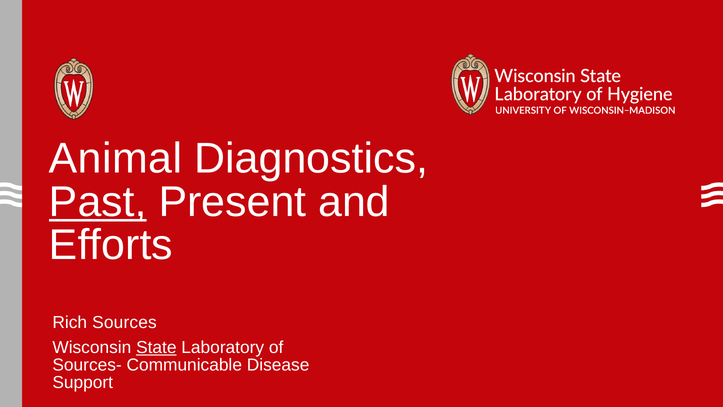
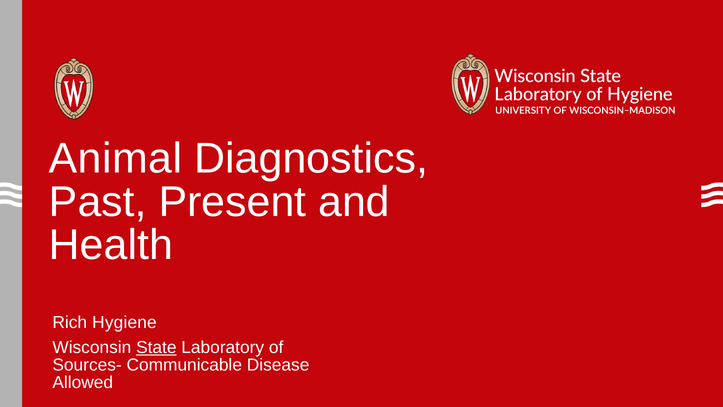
Past underline: present -> none (98, 202)
Efforts: Efforts -> Health (111, 245)
Sources: Sources -> Hygiene (124, 322)
Support: Support -> Allowed (83, 382)
